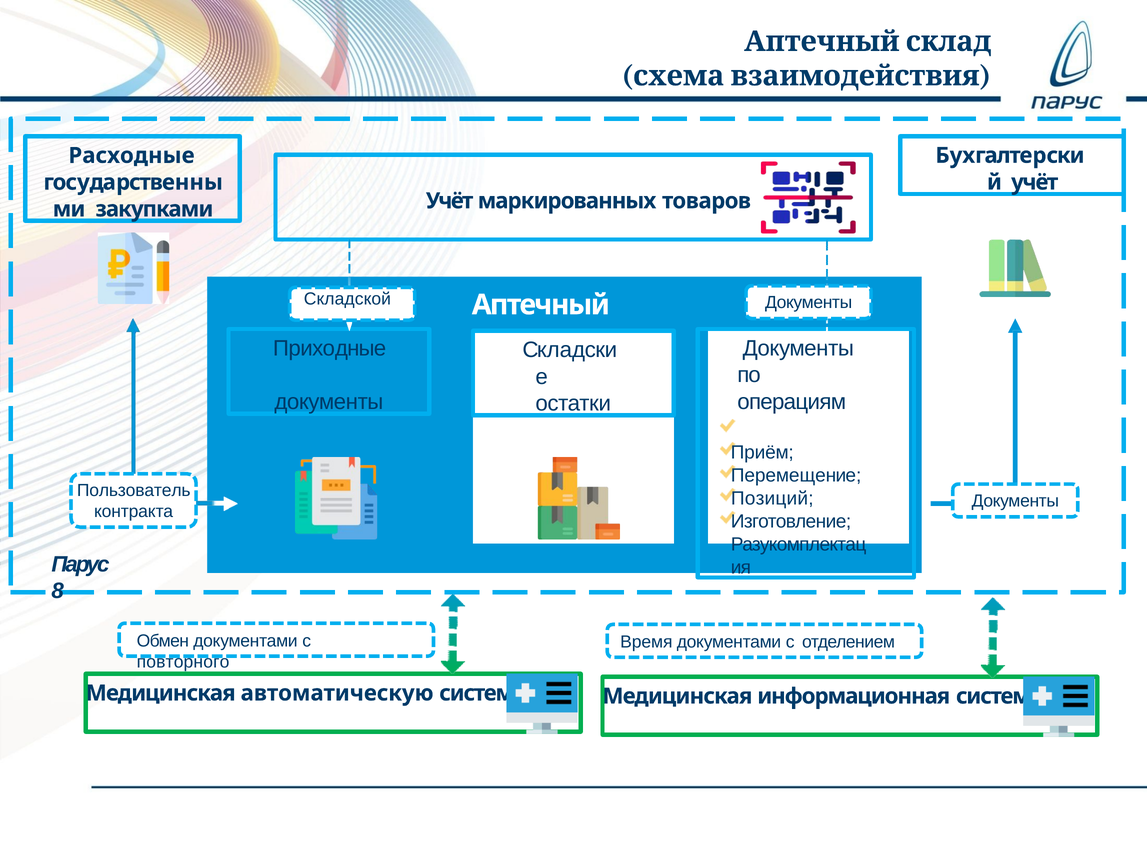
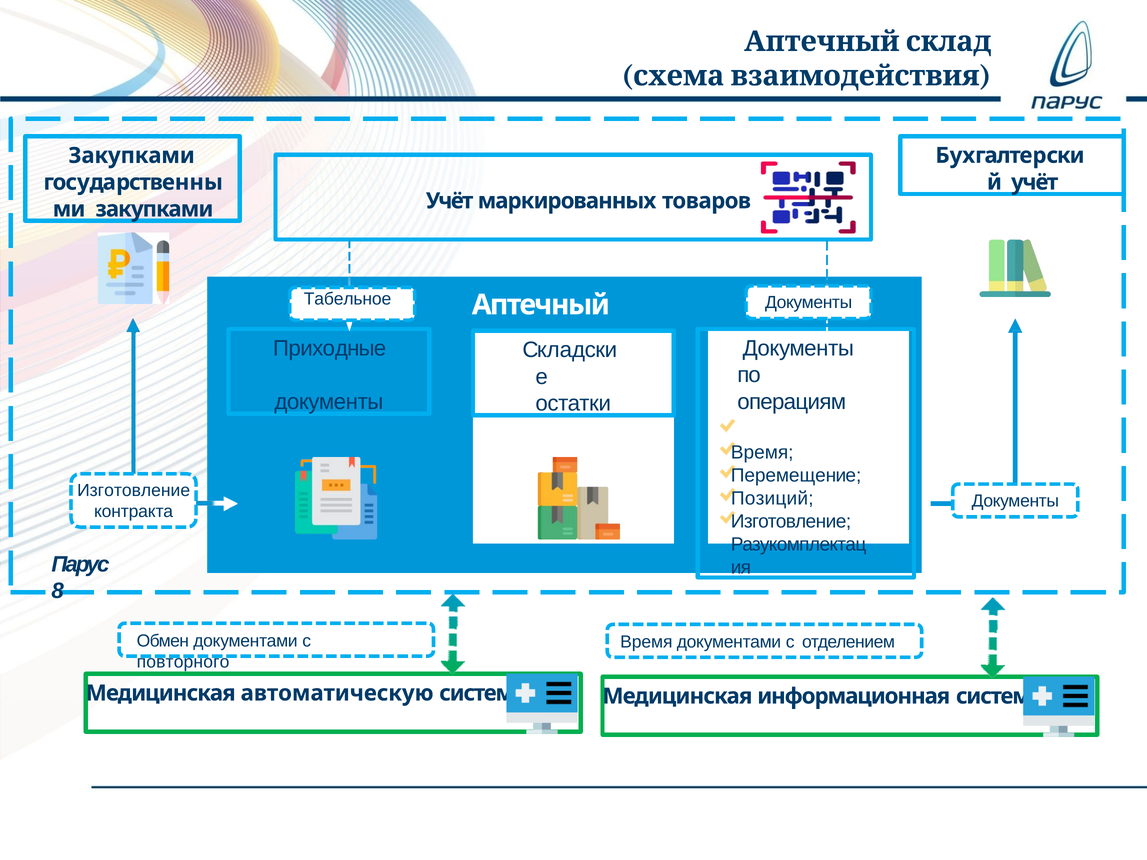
Расходные: Расходные -> Закупками (132, 156)
Складской: Складской -> Табельное (348, 299)
Приём: Приём -> Время (762, 453)
Пользователь: Пользователь -> Изготовление (134, 490)
